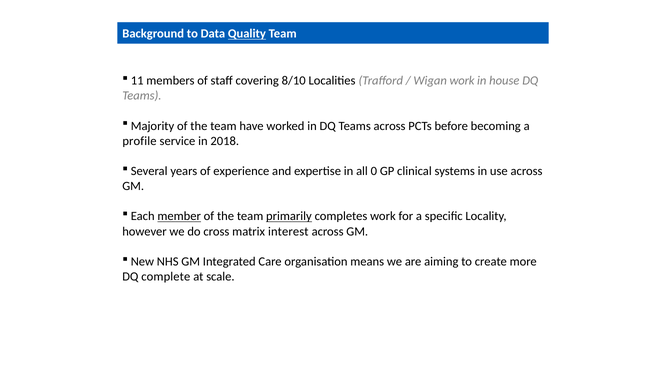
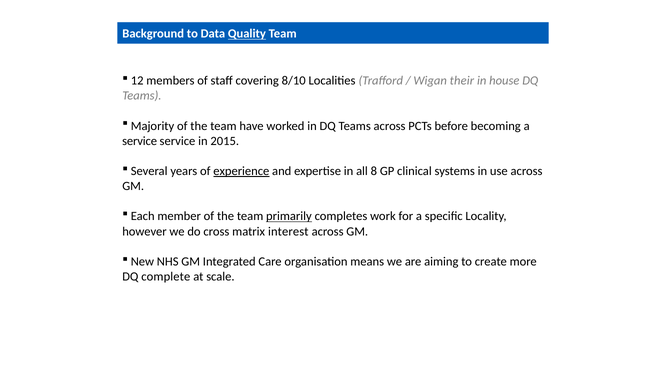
11: 11 -> 12 (137, 81)
Wigan work: work -> their (462, 81)
profile: profile -> service (140, 141)
2018: 2018 -> 2015 (225, 141)
experience underline: none -> present (241, 171)
0: 0 -> 8 (374, 171)
member underline: present -> none (179, 216)
